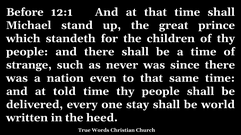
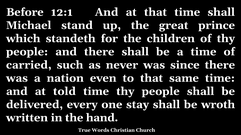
strange: strange -> carried (29, 65)
world: world -> wroth (218, 105)
heed: heed -> hand (102, 118)
